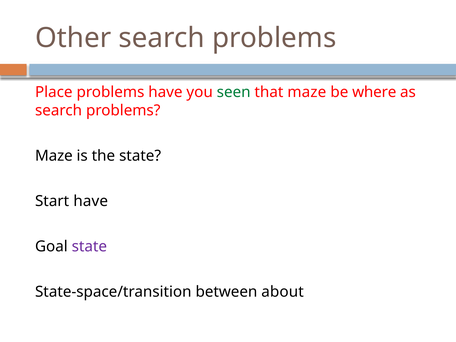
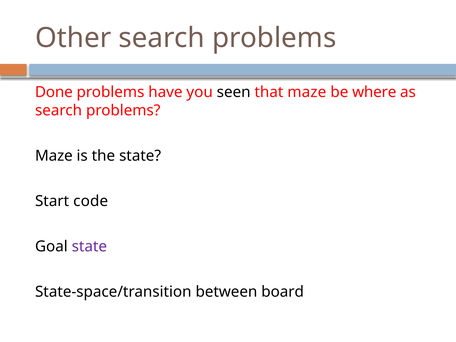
Place: Place -> Done (54, 92)
seen colour: green -> black (234, 92)
Start have: have -> code (91, 201)
about: about -> board (283, 292)
